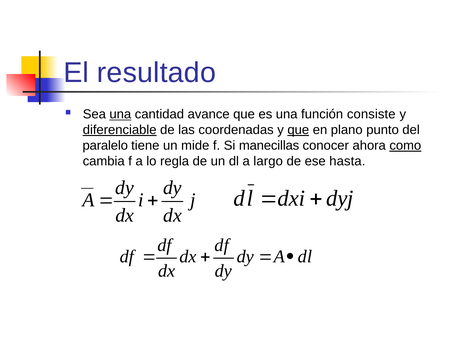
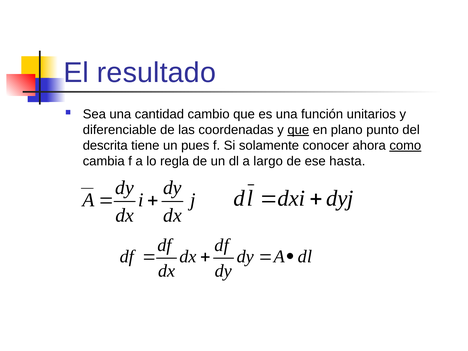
una underline: present -> none (120, 114)
avance: avance -> cambio (209, 114)
consiste: consiste -> unitarios (371, 114)
diferenciable underline: present -> none (120, 130)
paralelo: paralelo -> descrita (105, 146)
mide: mide -> pues (195, 146)
manecillas: manecillas -> solamente (269, 146)
